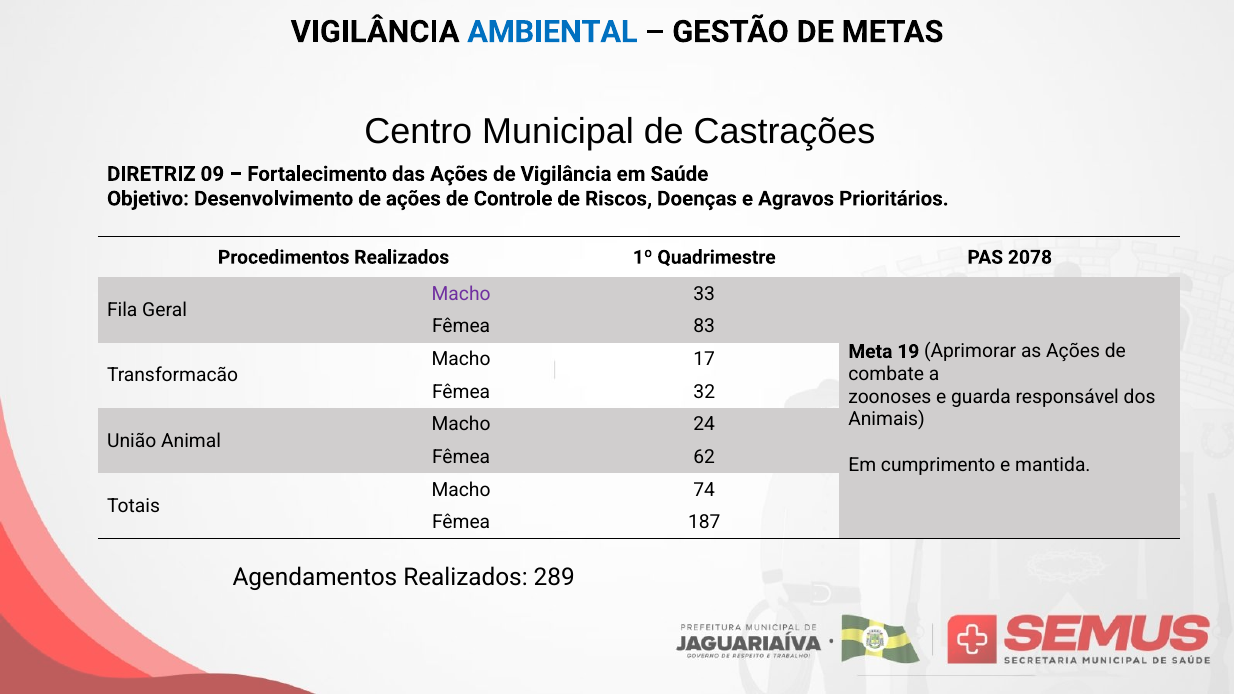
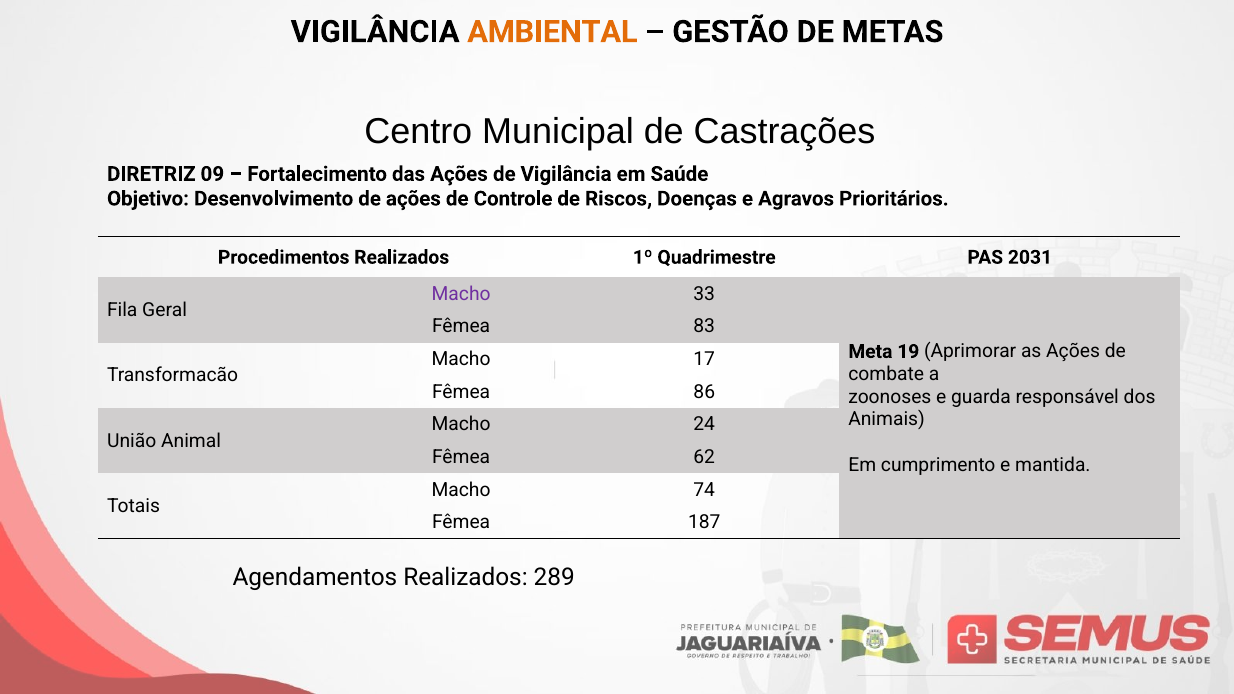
AMBIENTAL colour: blue -> orange (552, 32)
2078: 2078 -> 2031 (1030, 257)
32: 32 -> 86 (704, 392)
